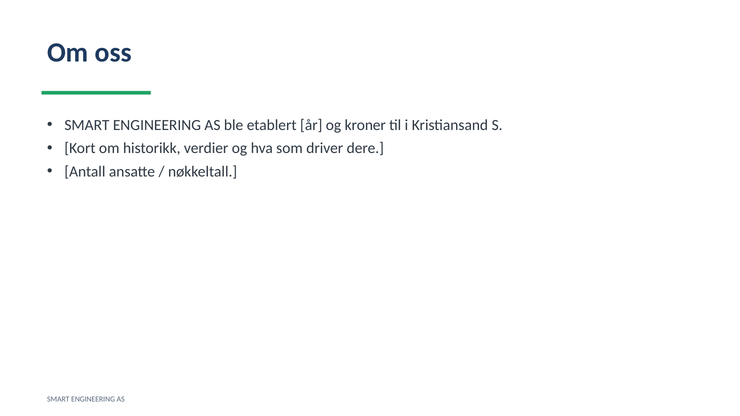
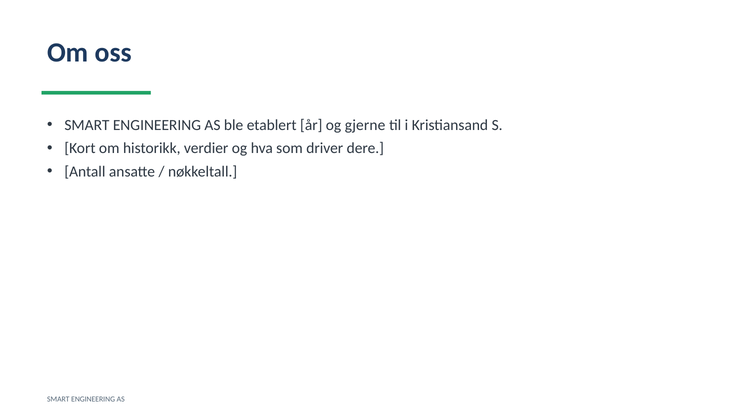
kroner: kroner -> gjerne (365, 125)
